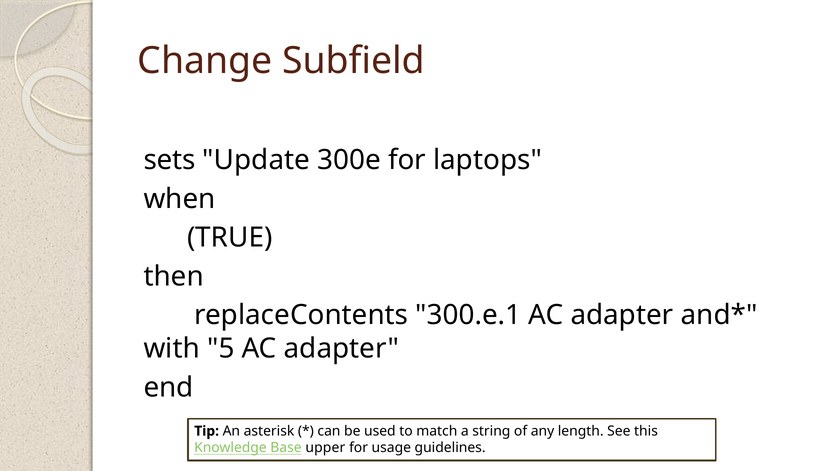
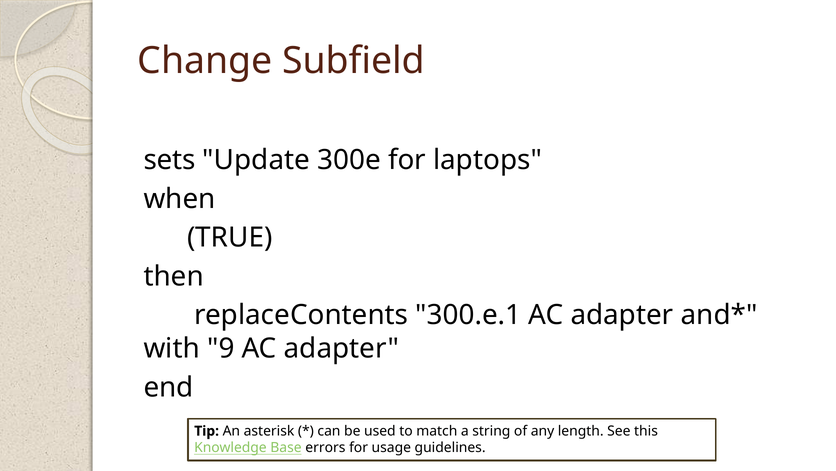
5: 5 -> 9 (221, 348)
upper: upper -> errors (325, 447)
